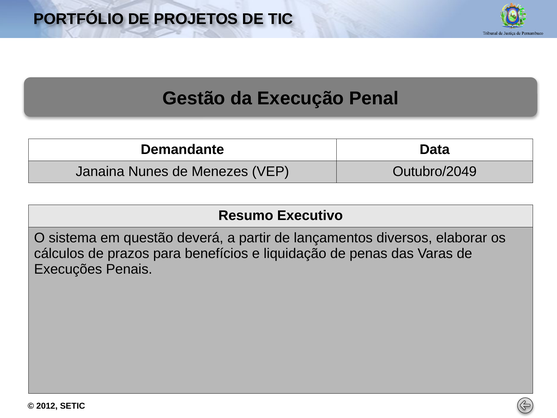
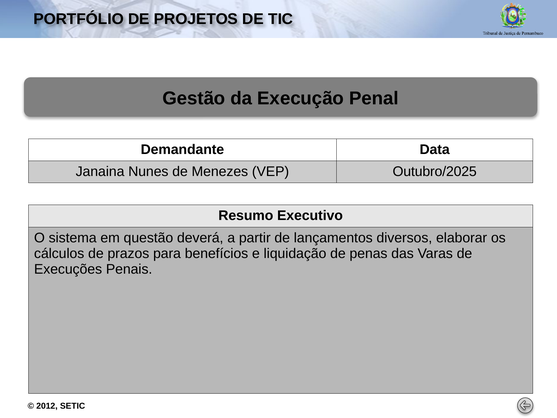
Outubro/2049: Outubro/2049 -> Outubro/2025 (435, 171)
